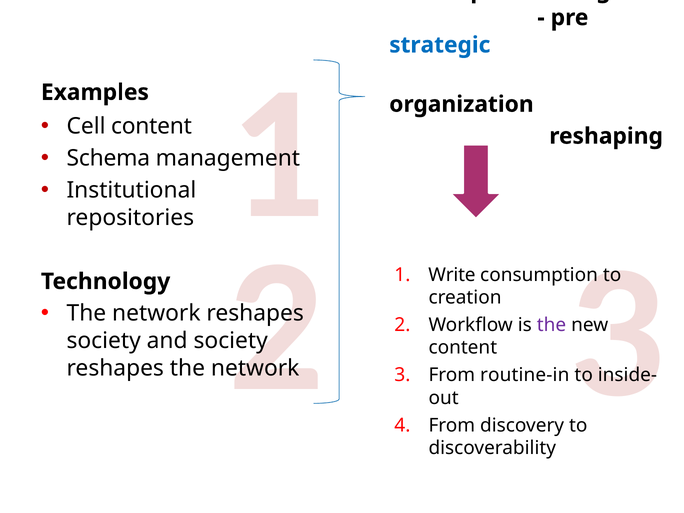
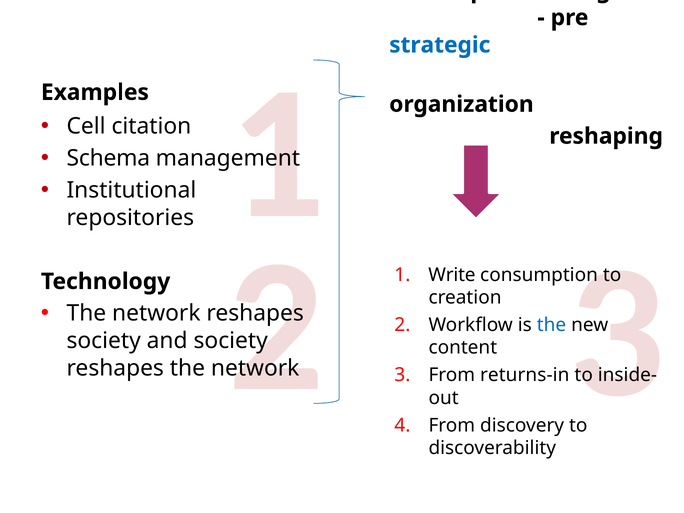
Cell content: content -> citation (151, 126)
the colour: purple -> blue (551, 325)
routine-in: routine-in -> returns-in (525, 375)
